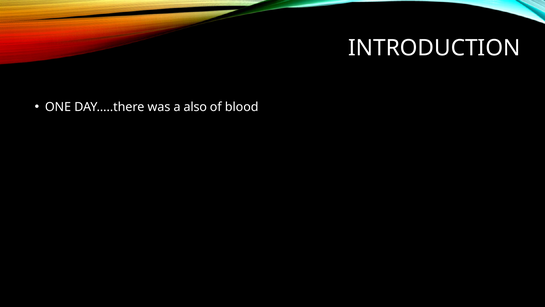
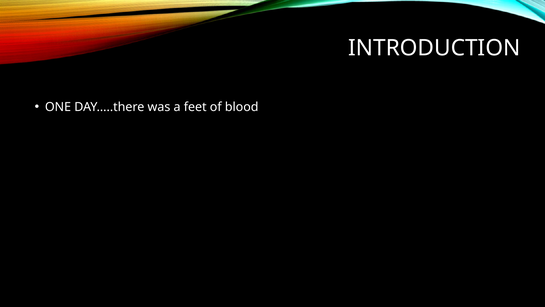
also: also -> feet (195, 107)
